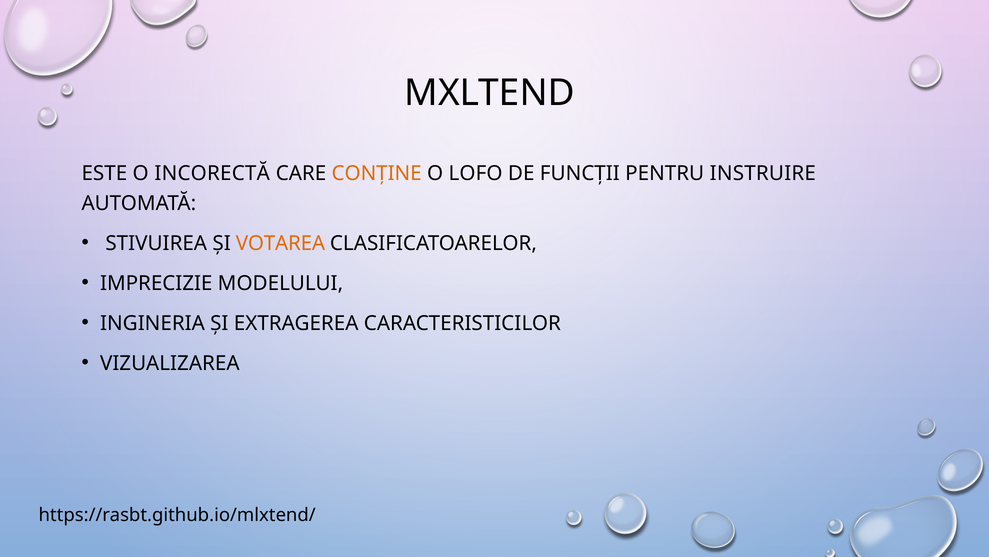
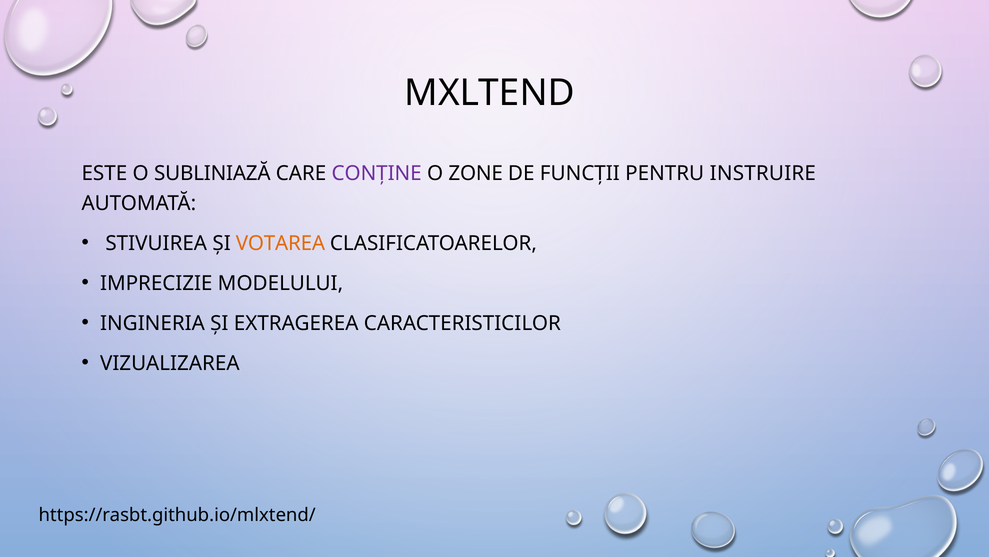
INCORECTĂ: INCORECTĂ -> SUBLINIAZĂ (212, 173)
CONȚINE colour: orange -> purple (377, 173)
LOFO: LOFO -> ZONE (476, 173)
